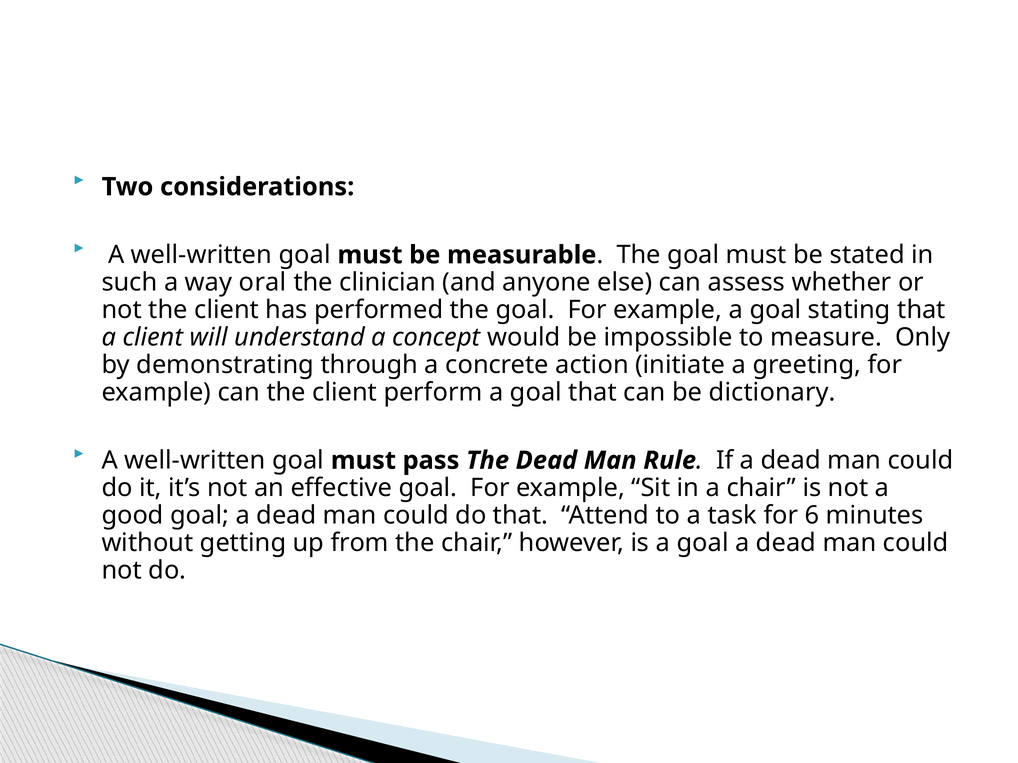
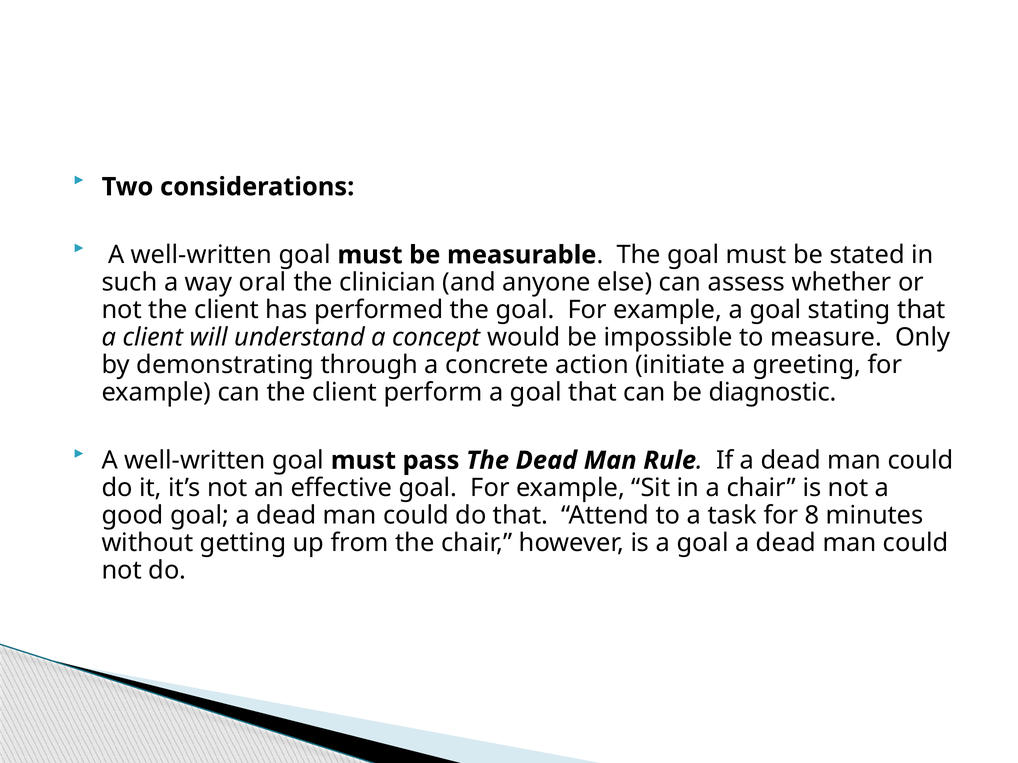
dictionary: dictionary -> diagnostic (772, 393)
6: 6 -> 8 (812, 516)
